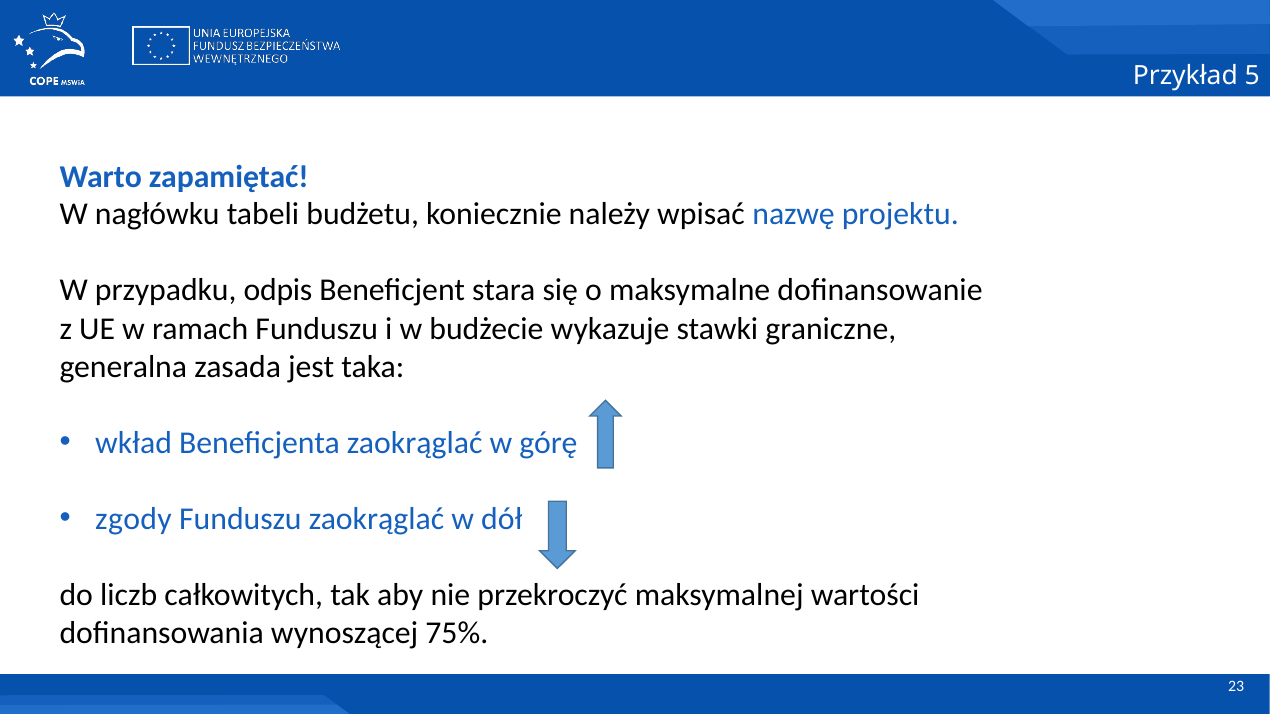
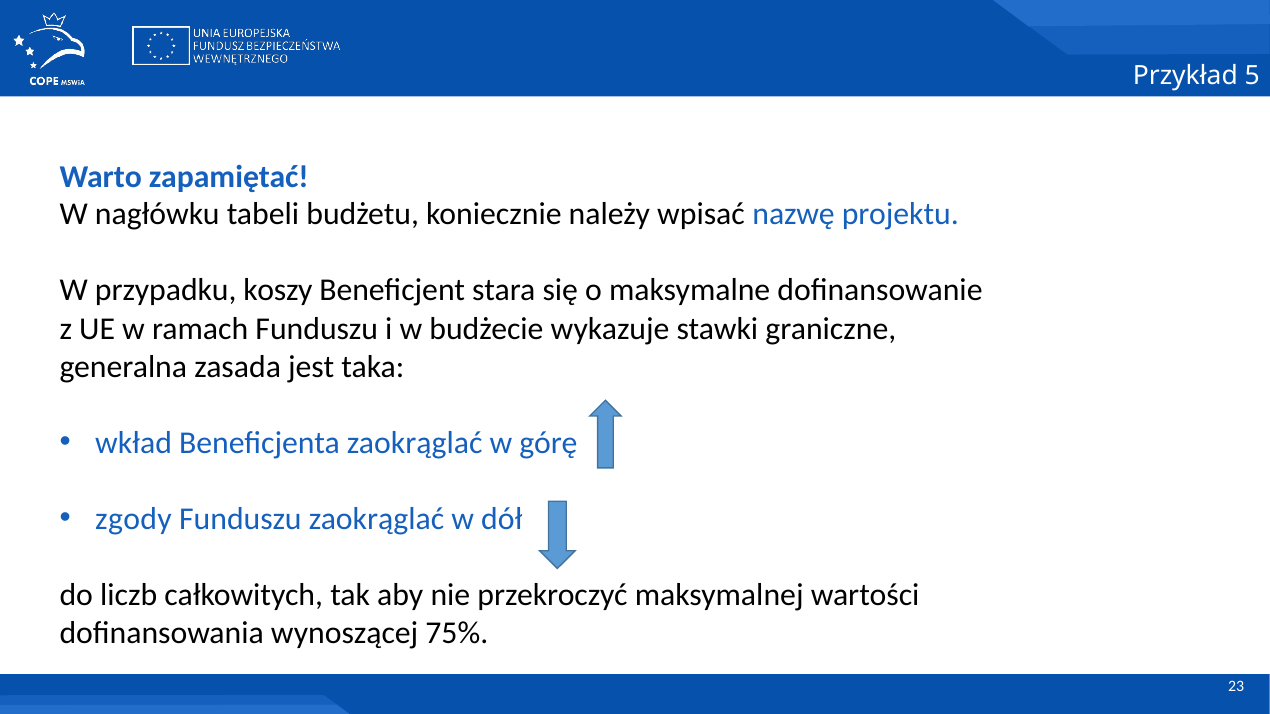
odpis: odpis -> koszy (278, 291)
